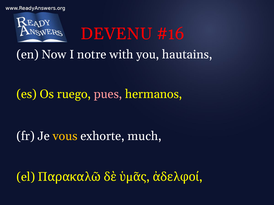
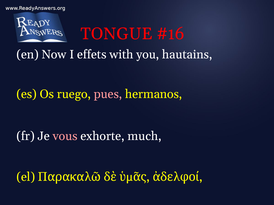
DEVENU: DEVENU -> TONGUE (117, 34)
notre: notre -> effets (92, 55)
vous colour: yellow -> pink (65, 137)
